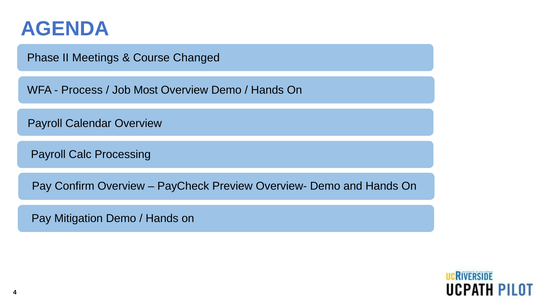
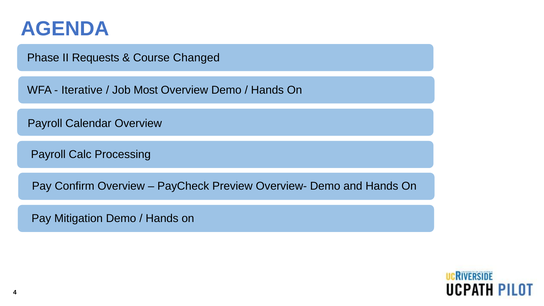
Meetings: Meetings -> Requests (96, 58)
Process: Process -> Iterative (82, 90)
